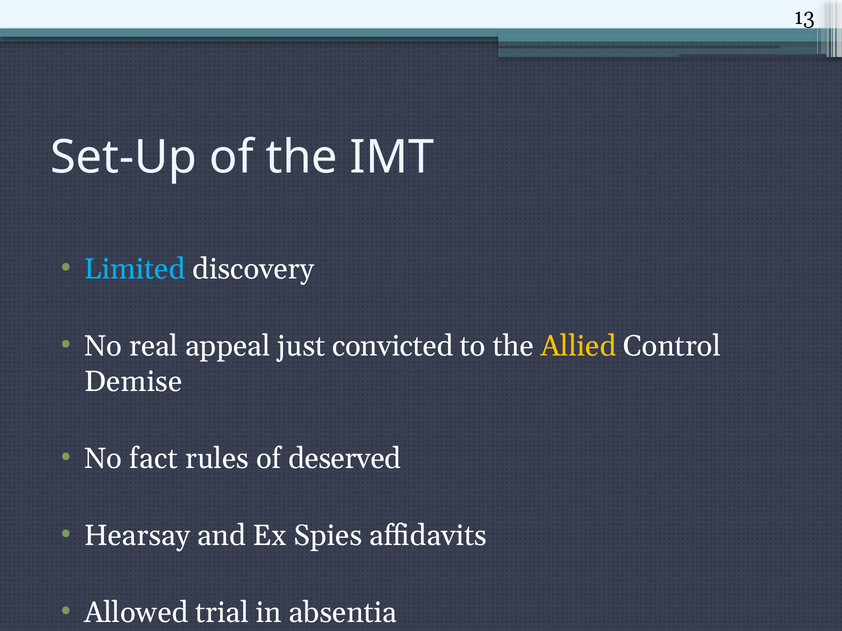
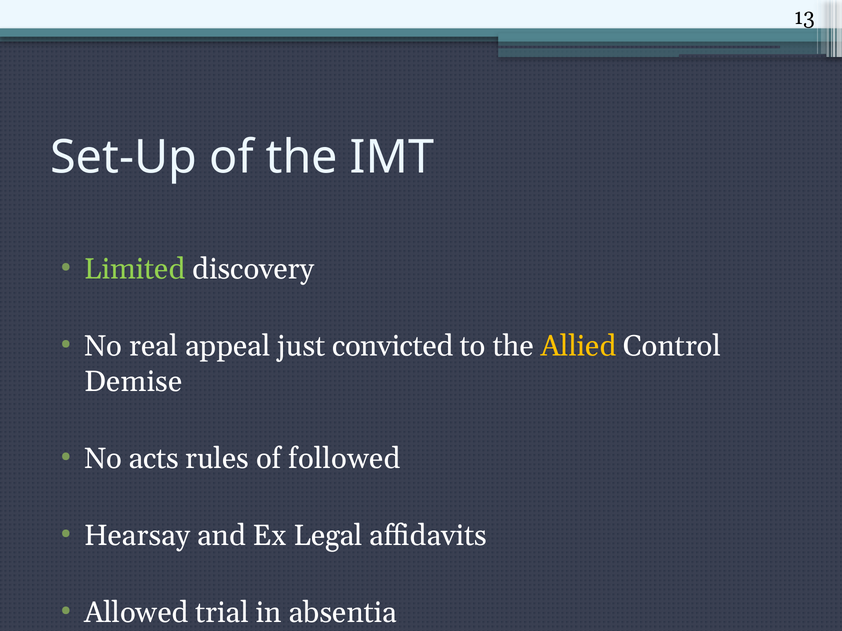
Limited colour: light blue -> light green (135, 269)
fact: fact -> acts (154, 459)
deserved: deserved -> followed (344, 459)
Spies: Spies -> Legal (328, 536)
